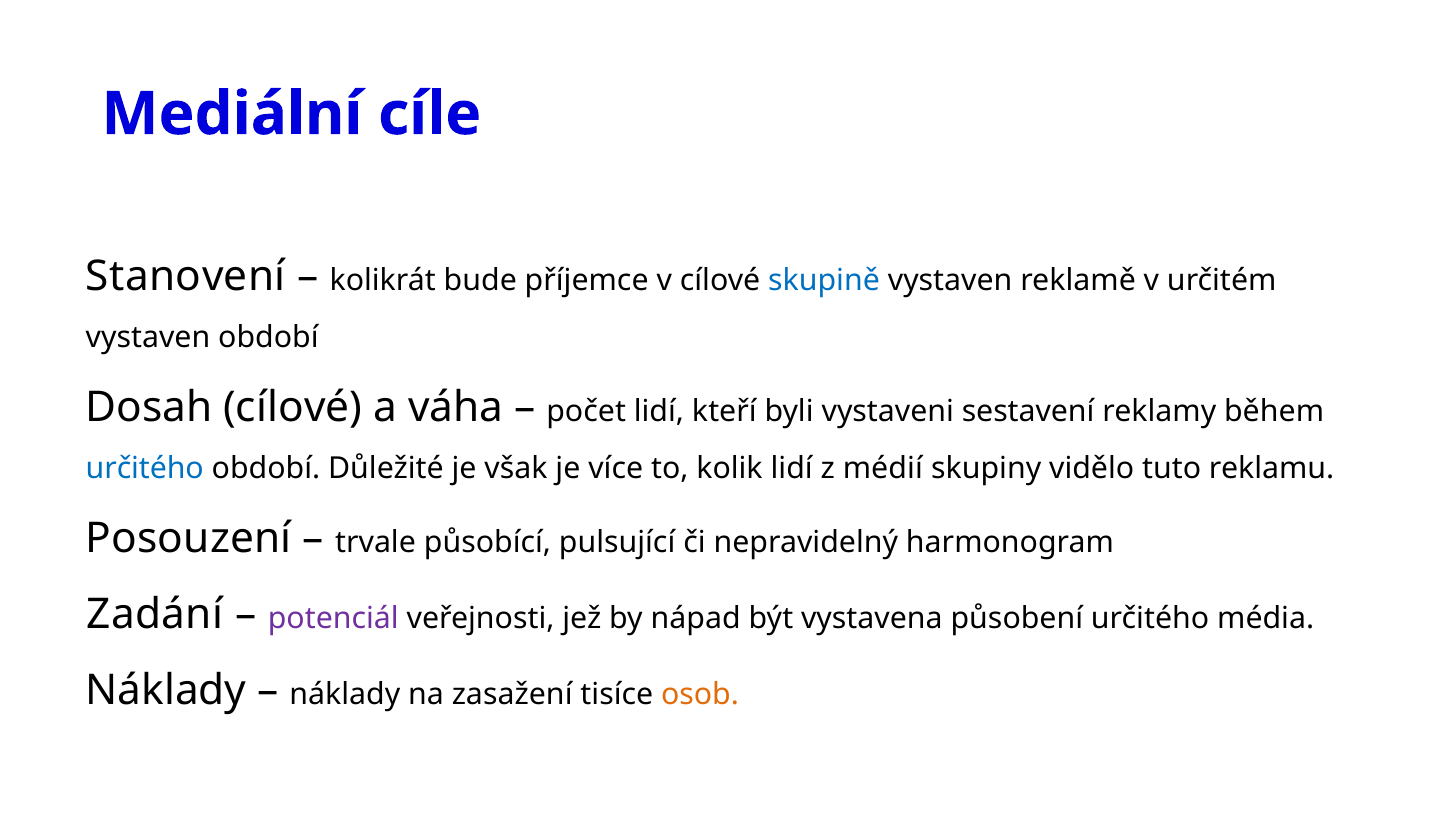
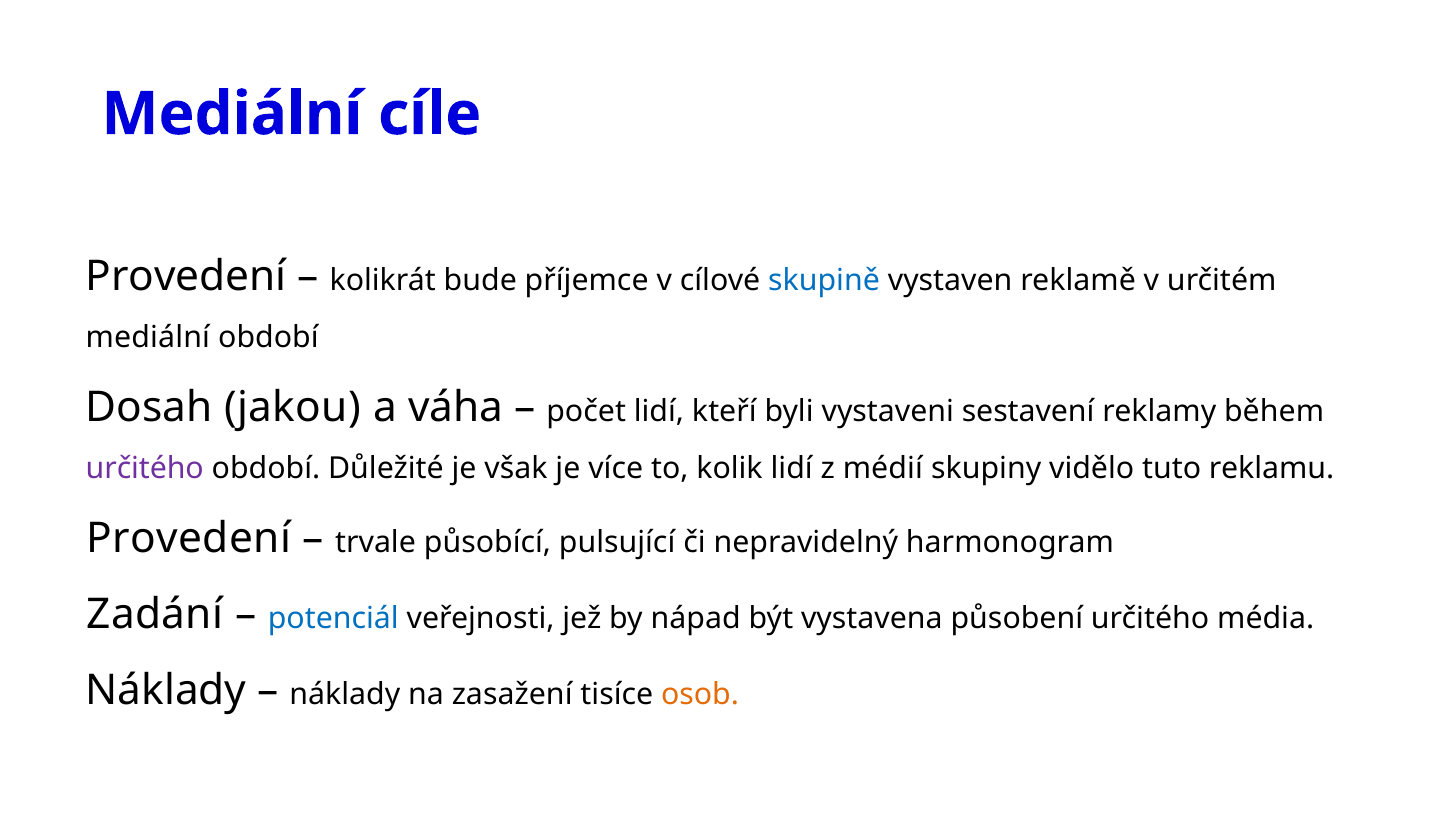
Stanovení: Stanovení -> Provedení (186, 277)
vystaven: vystaven -> mediální (148, 338)
Dosah cílové: cílové -> jakou (293, 408)
určitého colour: blue -> purple (145, 469)
Posouzení: Posouzení -> Provedení (189, 539)
potenciál colour: purple -> blue (333, 619)
